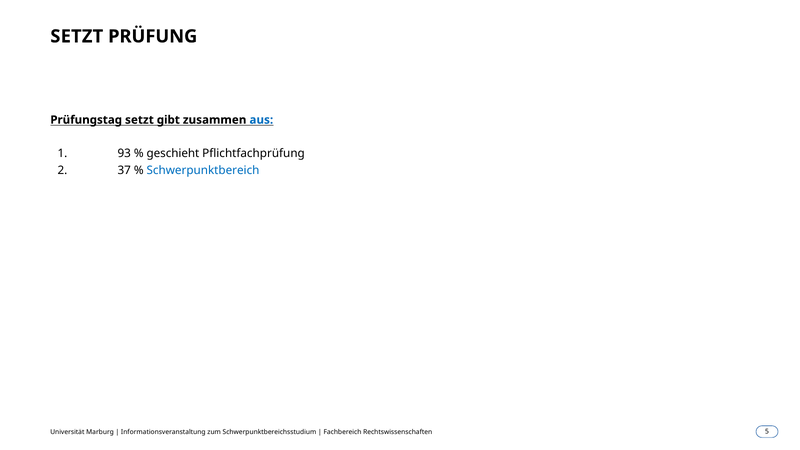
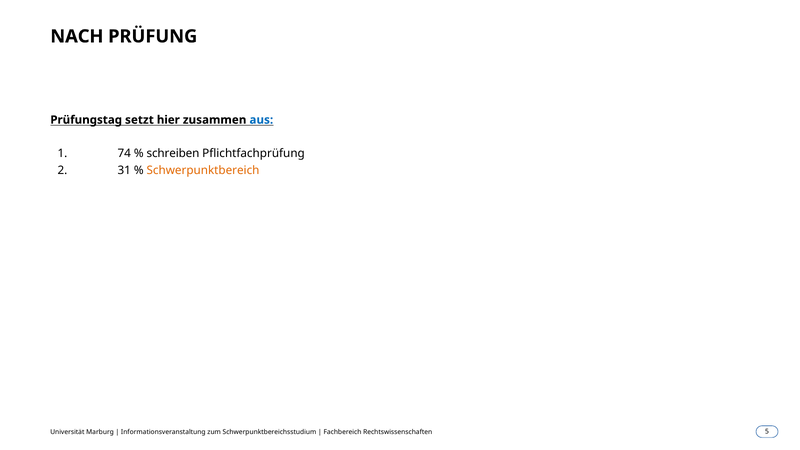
SETZT: SETZT -> NACH (77, 36)
gibt: gibt -> hier (168, 120)
93: 93 -> 74 (124, 153)
geschieht: geschieht -> schreiben (173, 153)
37: 37 -> 31 (124, 170)
Schwerpunktbereich colour: blue -> orange (203, 170)
